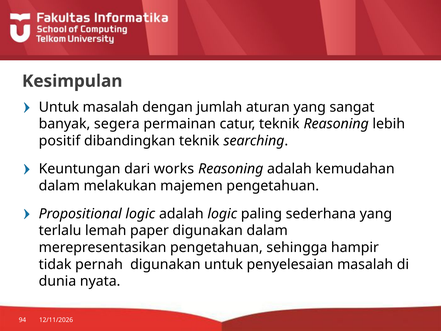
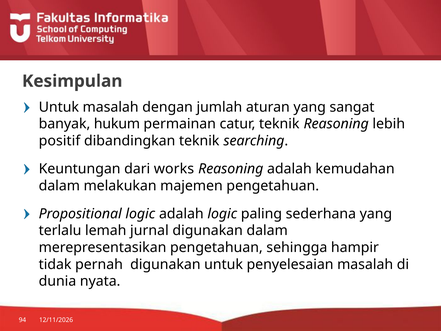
segera: segera -> hukum (117, 124)
paper: paper -> jurnal (149, 230)
